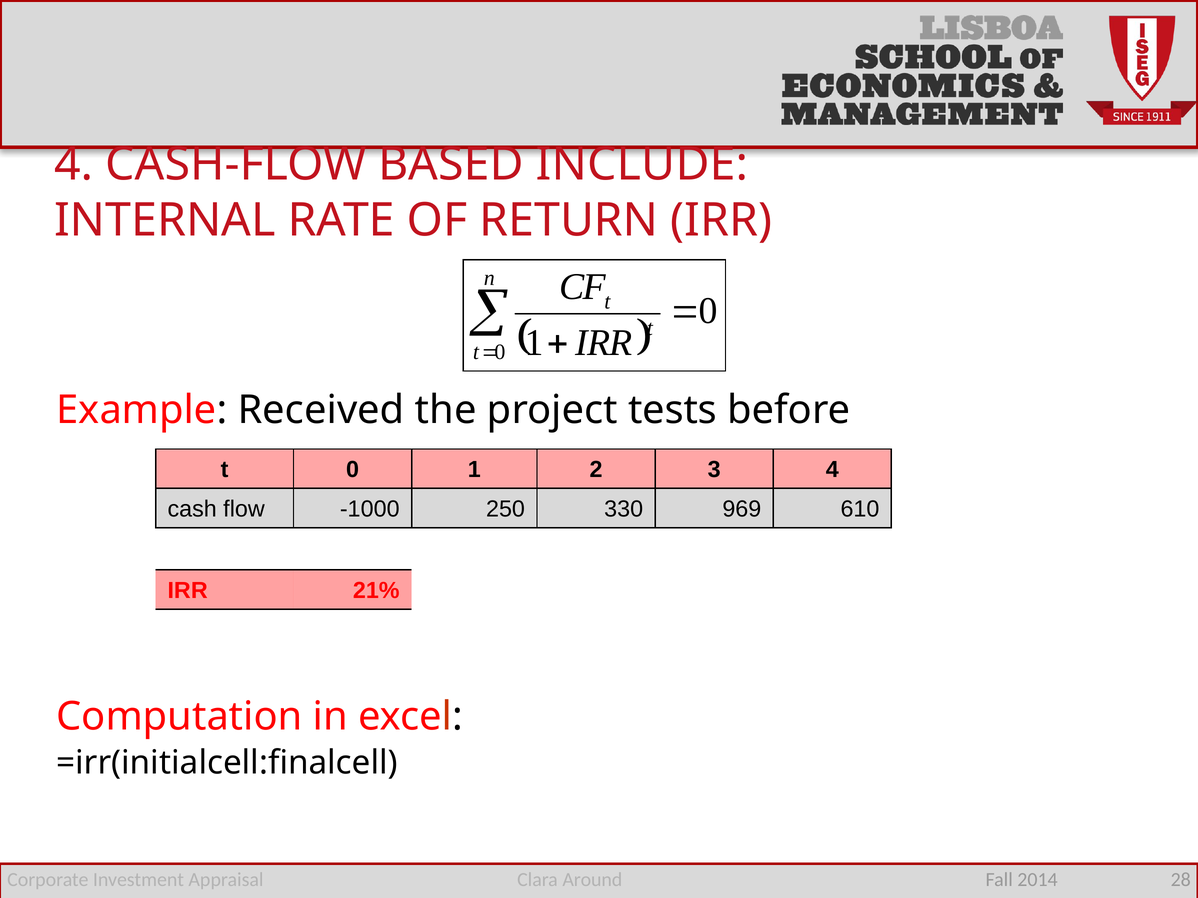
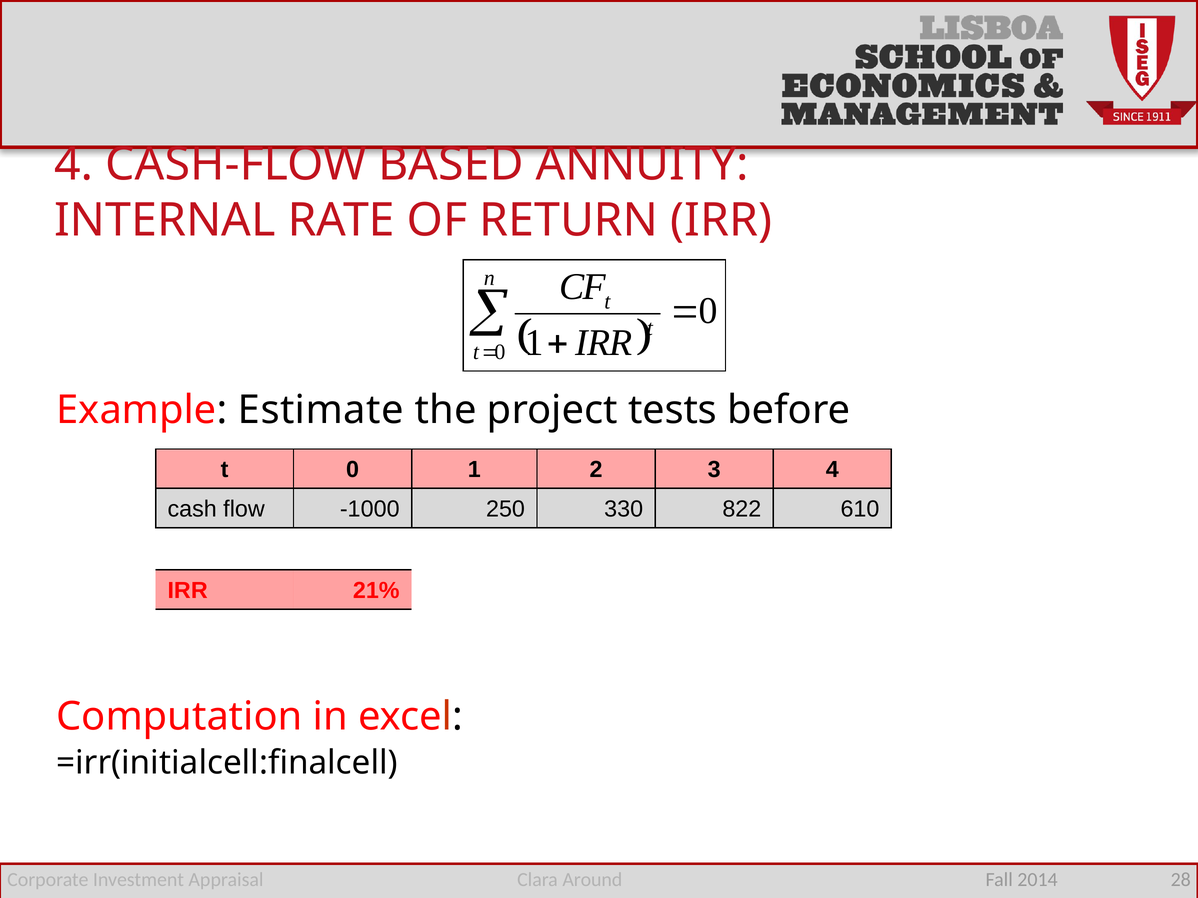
INCLUDE: INCLUDE -> ANNUITY (642, 164)
Received: Received -> Estimate (321, 411)
969: 969 -> 822 (742, 509)
